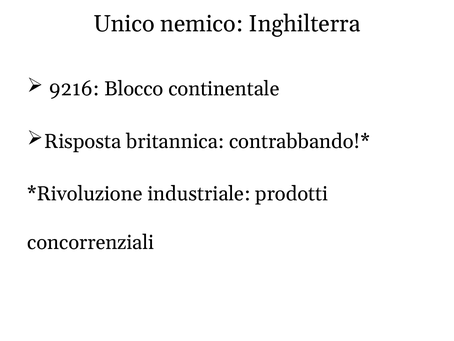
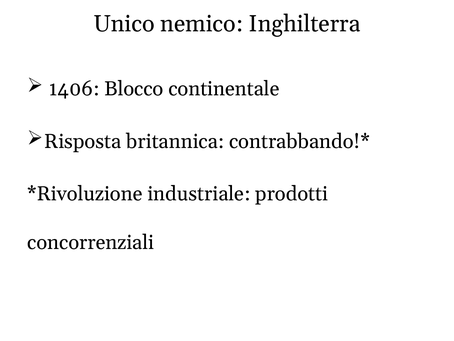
9216: 9216 -> 1406 (74, 89)
